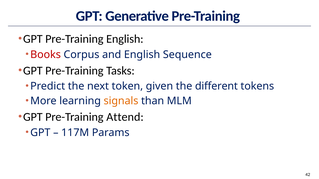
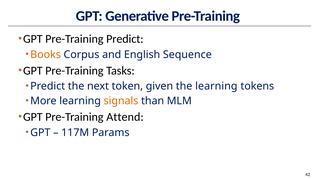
Pre-Training English: English -> Predict (125, 39)
Books colour: red -> orange (46, 55)
the different: different -> learning (216, 86)
